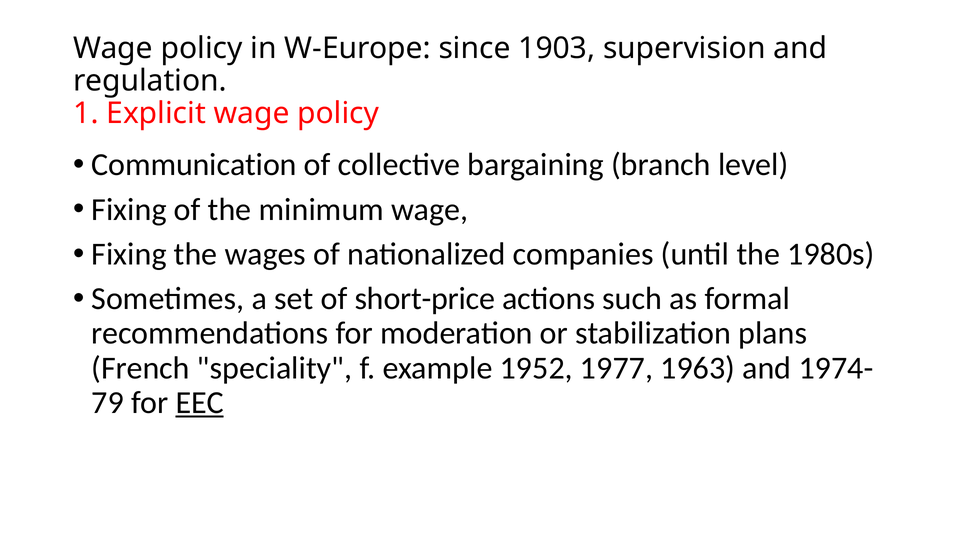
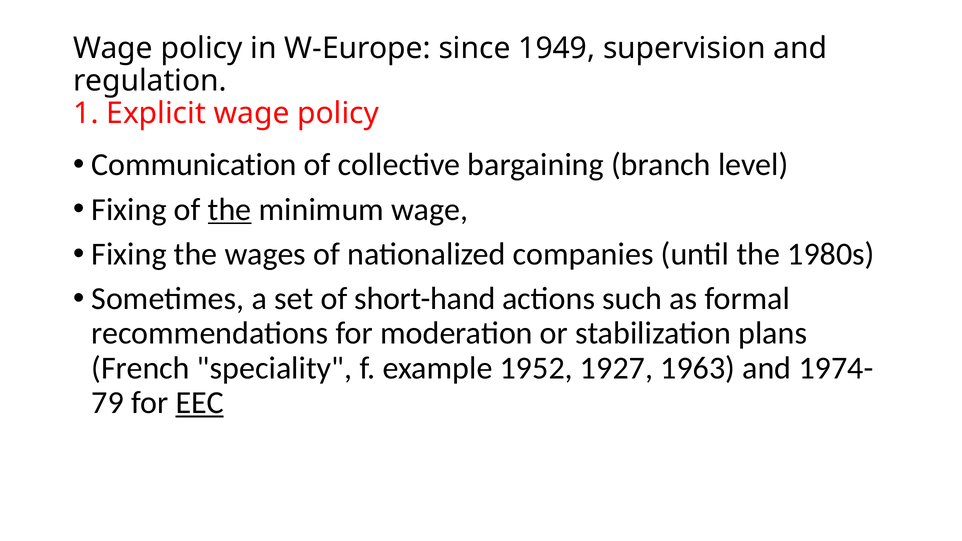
1903: 1903 -> 1949 (557, 48)
the underline: none -> present (230, 209)
short-price: short-price -> short-hand (425, 299)
1977: 1977 -> 1927 (617, 368)
